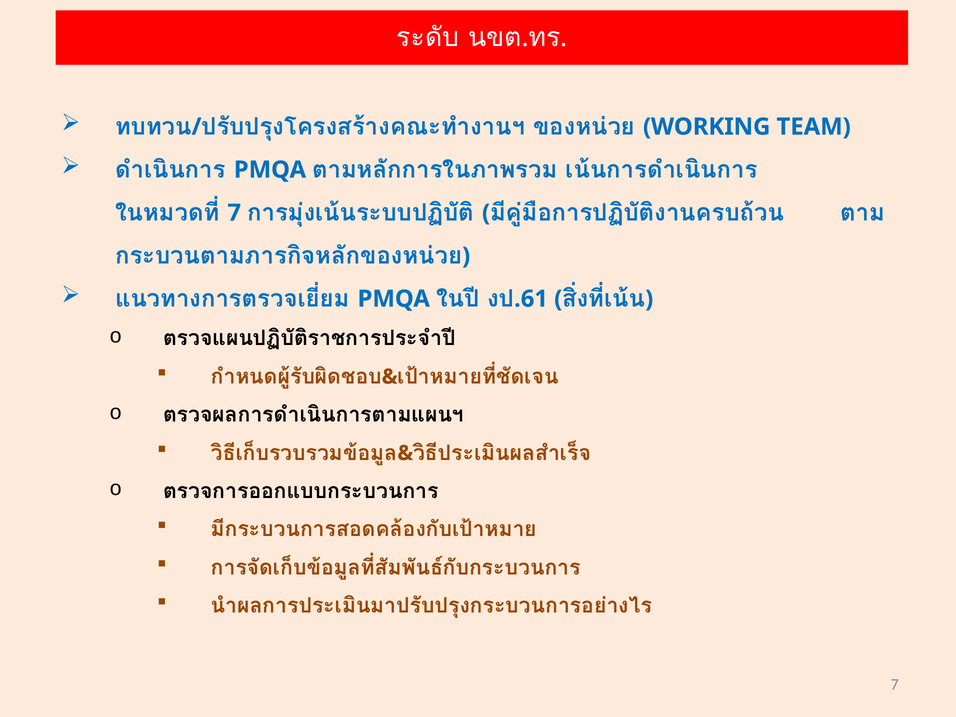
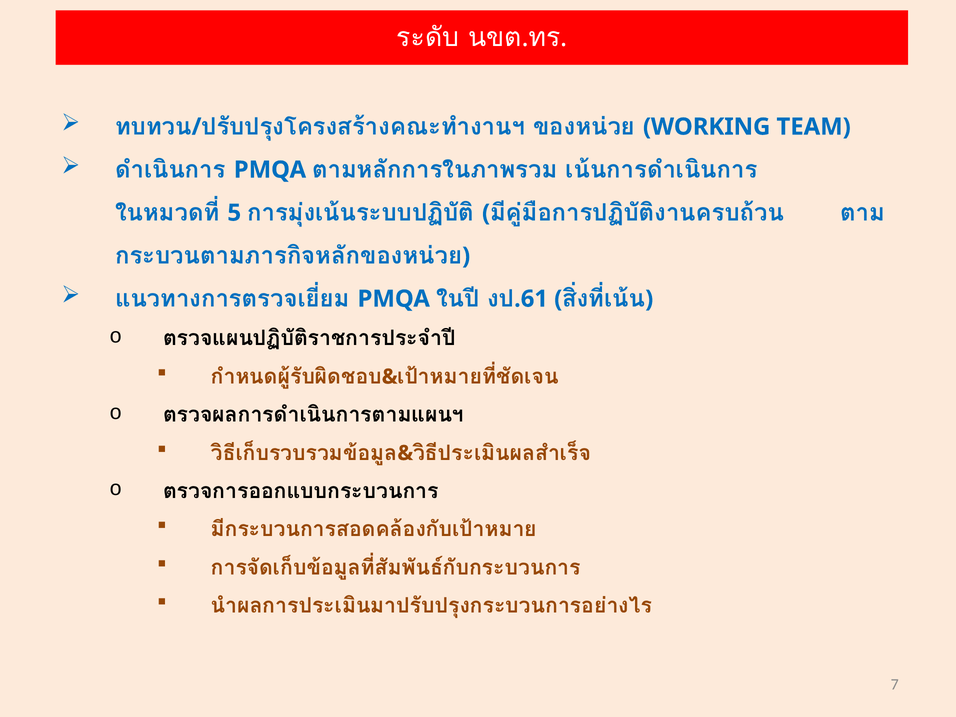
7: 7 -> 5 (234, 213)
